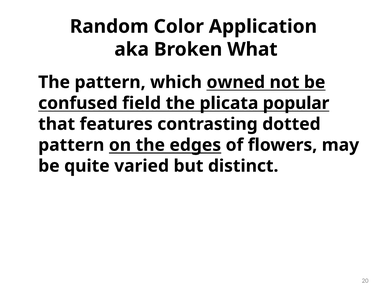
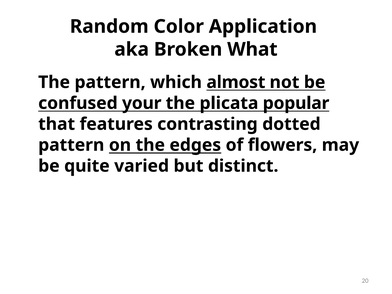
owned: owned -> almost (236, 82)
field: field -> your (142, 103)
